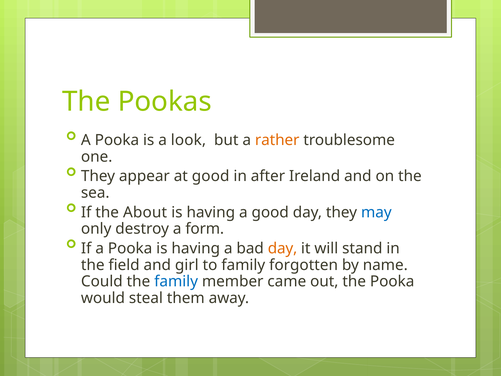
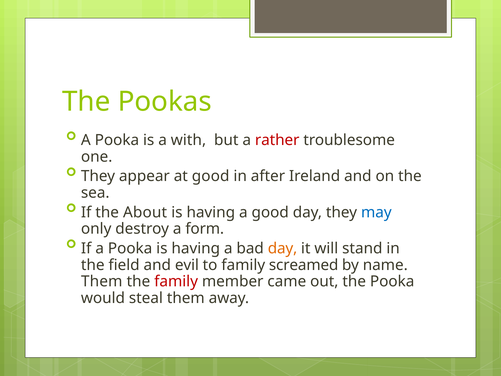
look: look -> with (188, 140)
rather colour: orange -> red (277, 140)
girl: girl -> evil (187, 265)
forgotten: forgotten -> screamed (304, 265)
Could: Could -> Them (102, 281)
family colour: blue -> red (176, 281)
